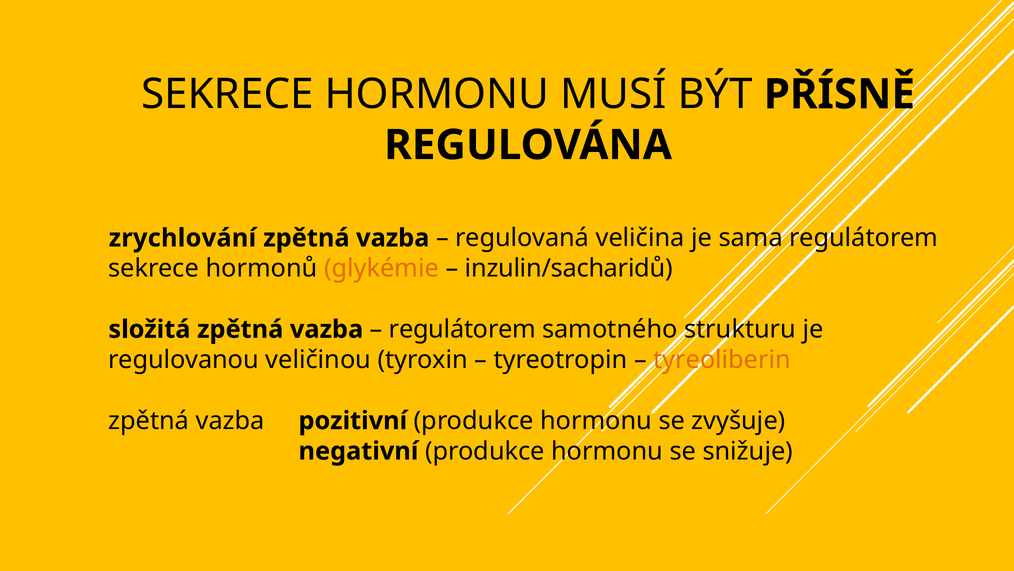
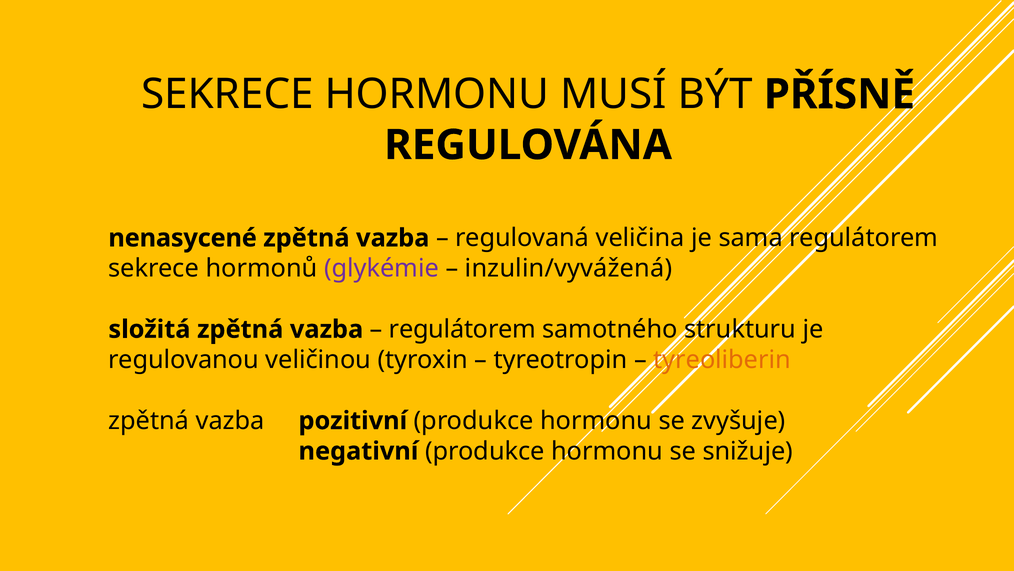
zrychlování: zrychlování -> nenasycené (183, 238)
glykémie colour: orange -> purple (382, 268)
inzulin/sacharidů: inzulin/sacharidů -> inzulin/vyvážená (569, 268)
